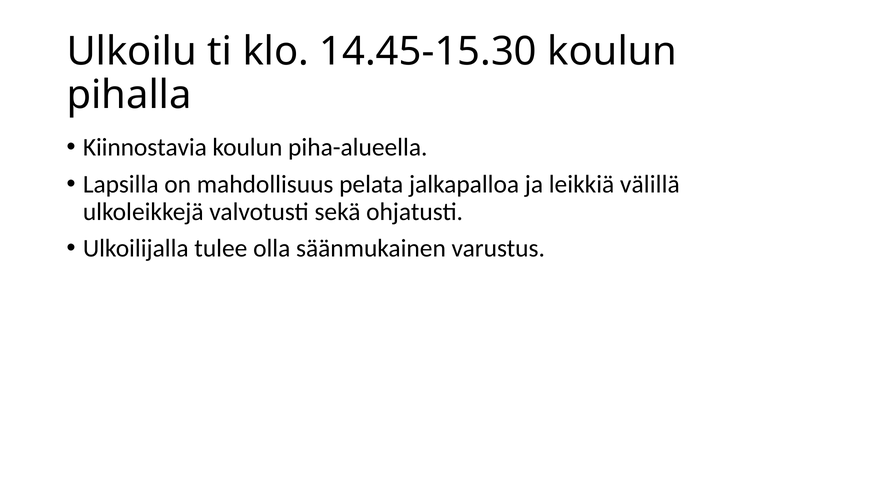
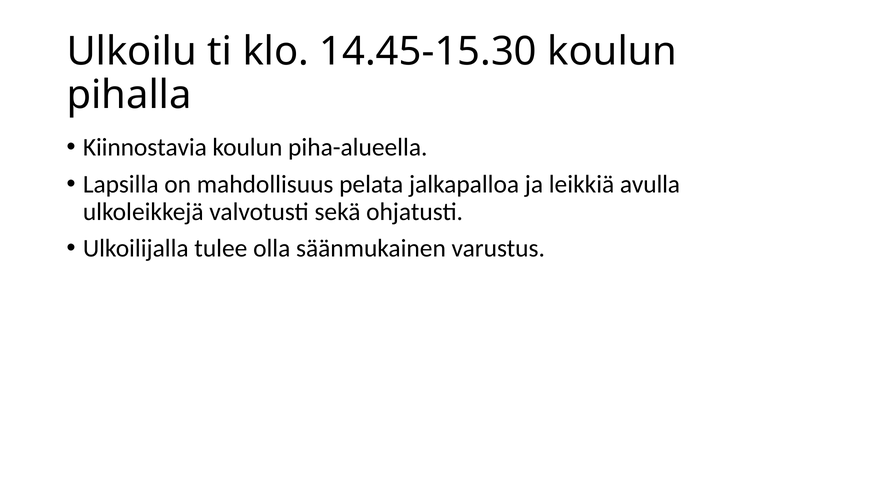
välillä: välillä -> avulla (650, 184)
